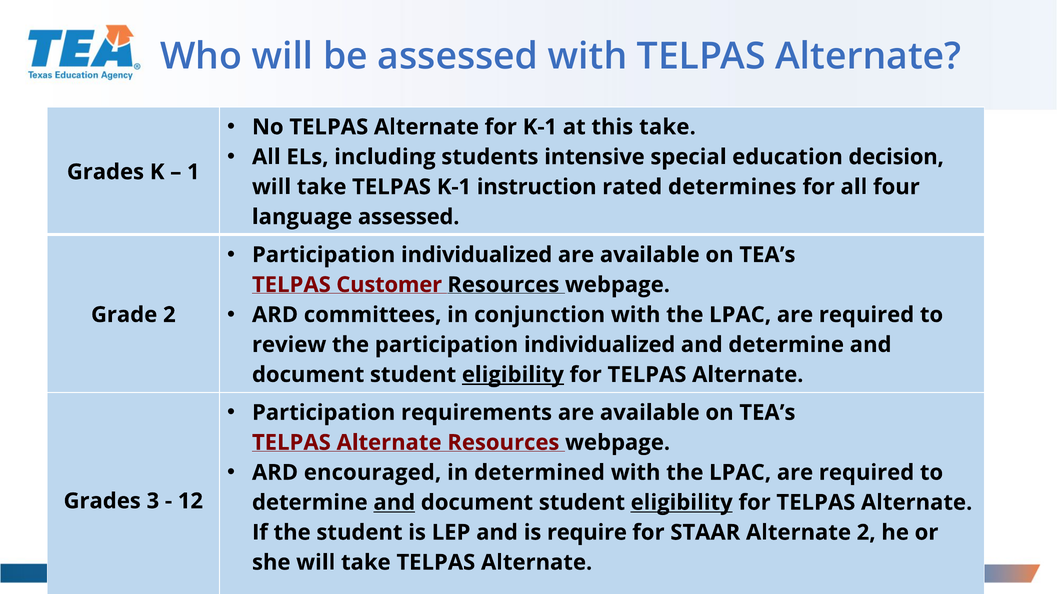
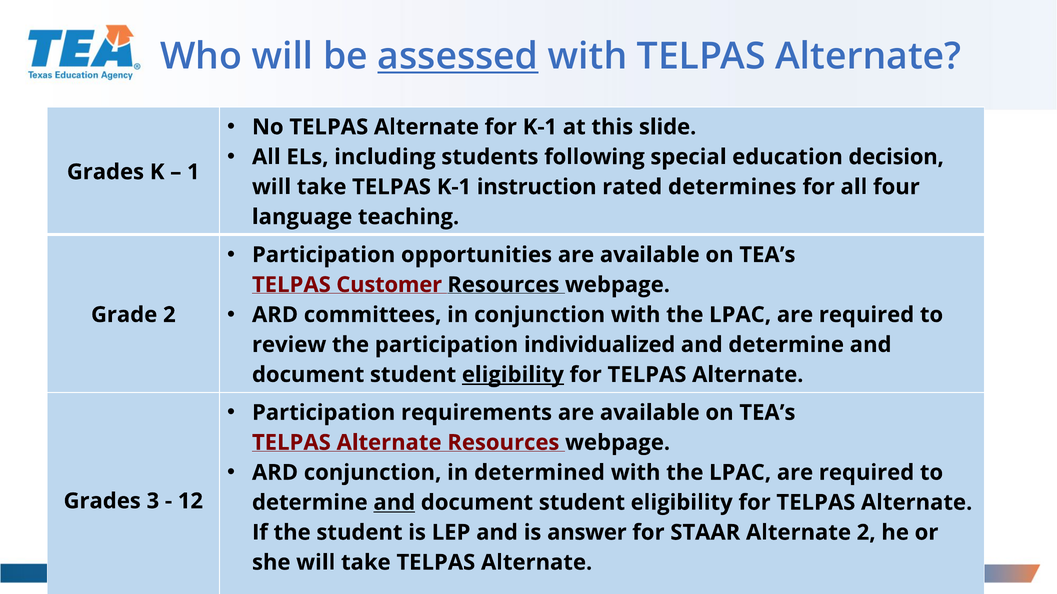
assessed underline: none -> present (458, 56)
this take: take -> slide (668, 127)
intensive: intensive -> following (594, 157)
language assessed: assessed -> teaching (409, 217)
individualized: individualized -> opportunities (477, 255)
ARD encouraged: encouraged -> conjunction (373, 473)
eligibility underline: present -> none (682, 503)
require: require -> answer (587, 533)
